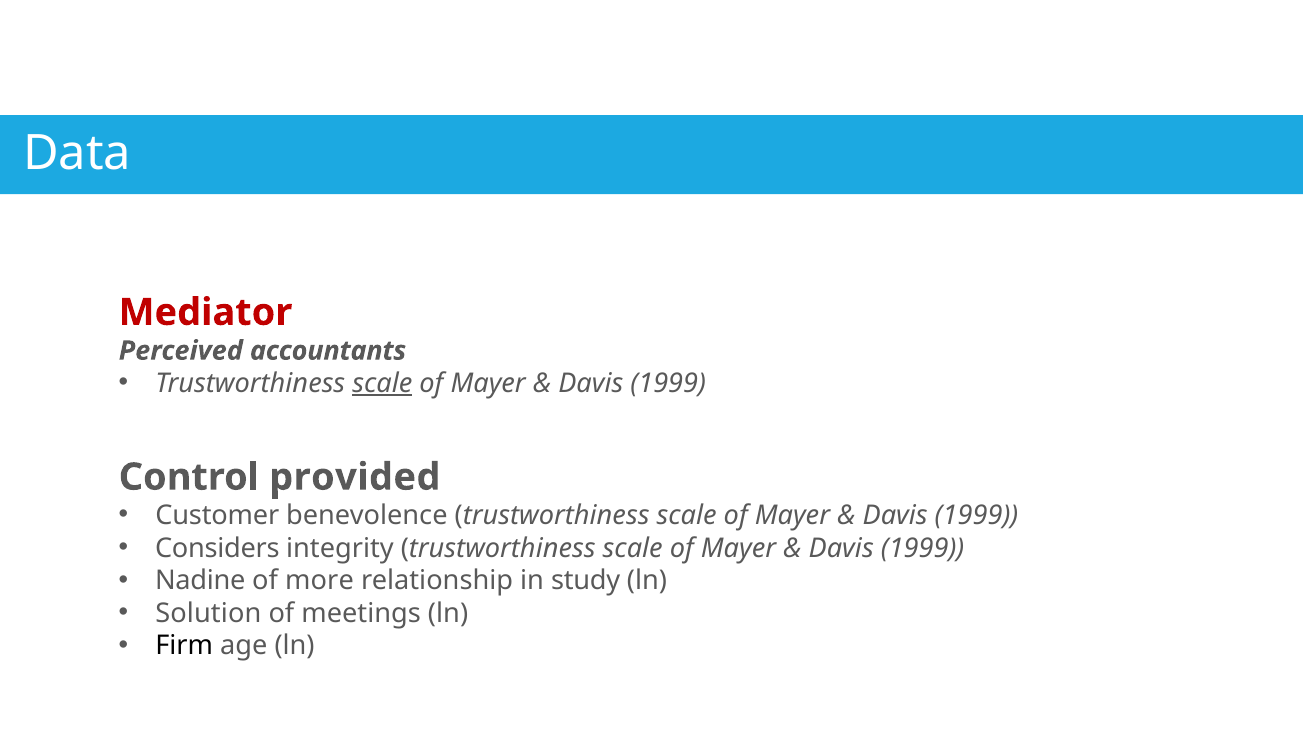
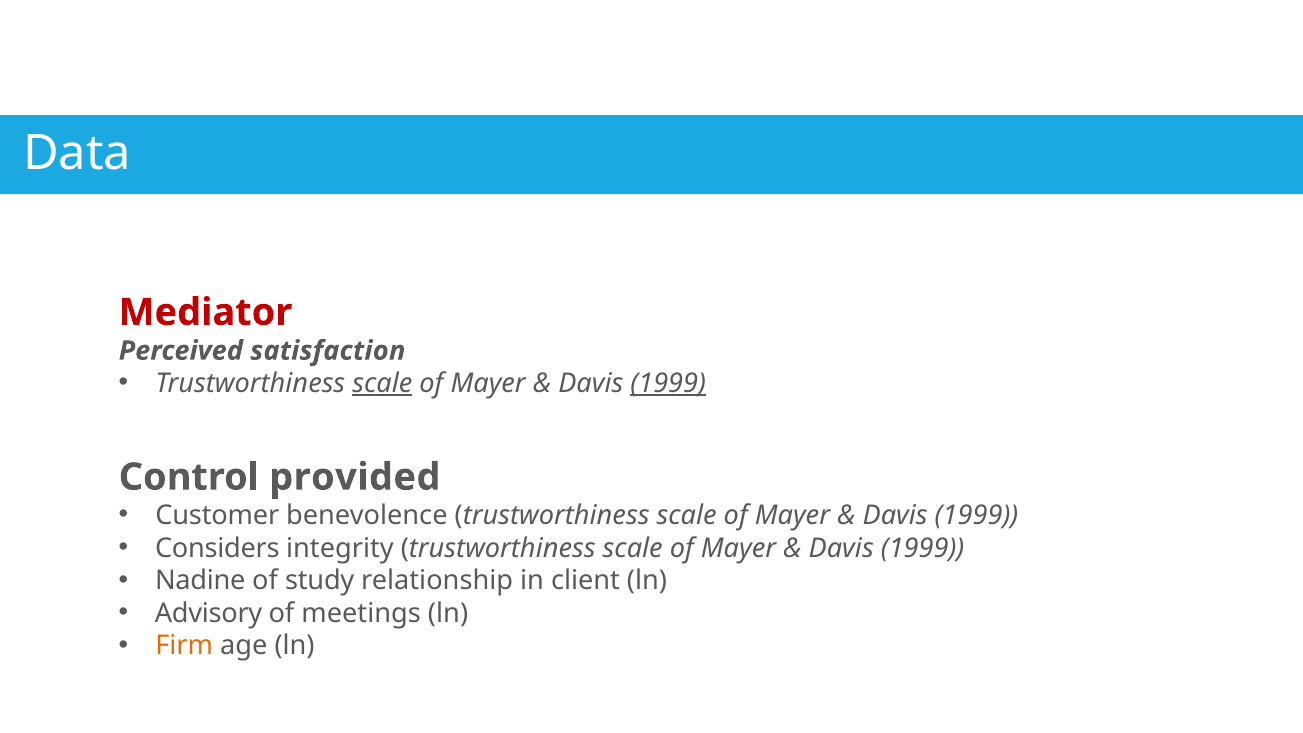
accountants: accountants -> satisfaction (328, 351)
1999 underline: none -> present (668, 383)
more: more -> study (320, 581)
study: study -> client (586, 581)
Solution: Solution -> Advisory (209, 613)
Firm colour: black -> orange (184, 646)
